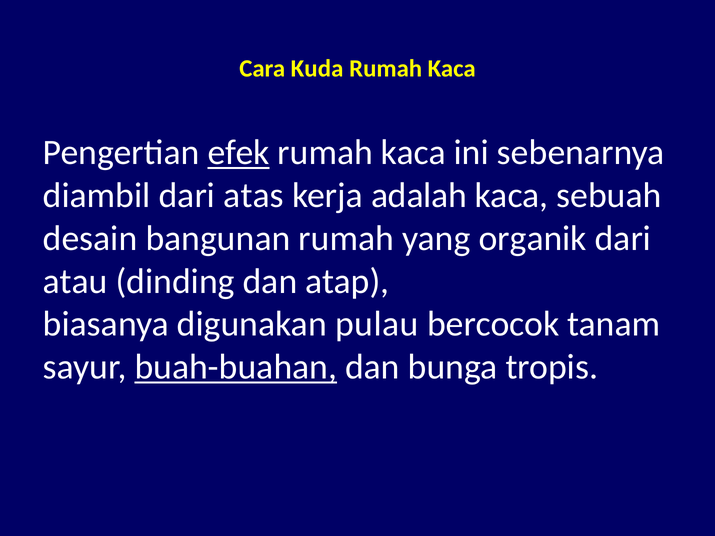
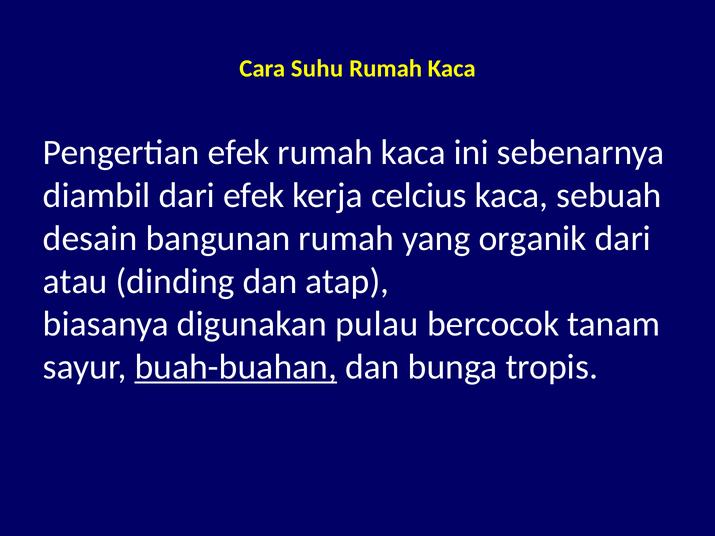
Kuda: Kuda -> Suhu (317, 68)
efek underline: present -> none (239, 153)
dari atas: atas -> efek (254, 196)
adalah: adalah -> celcius (419, 196)
